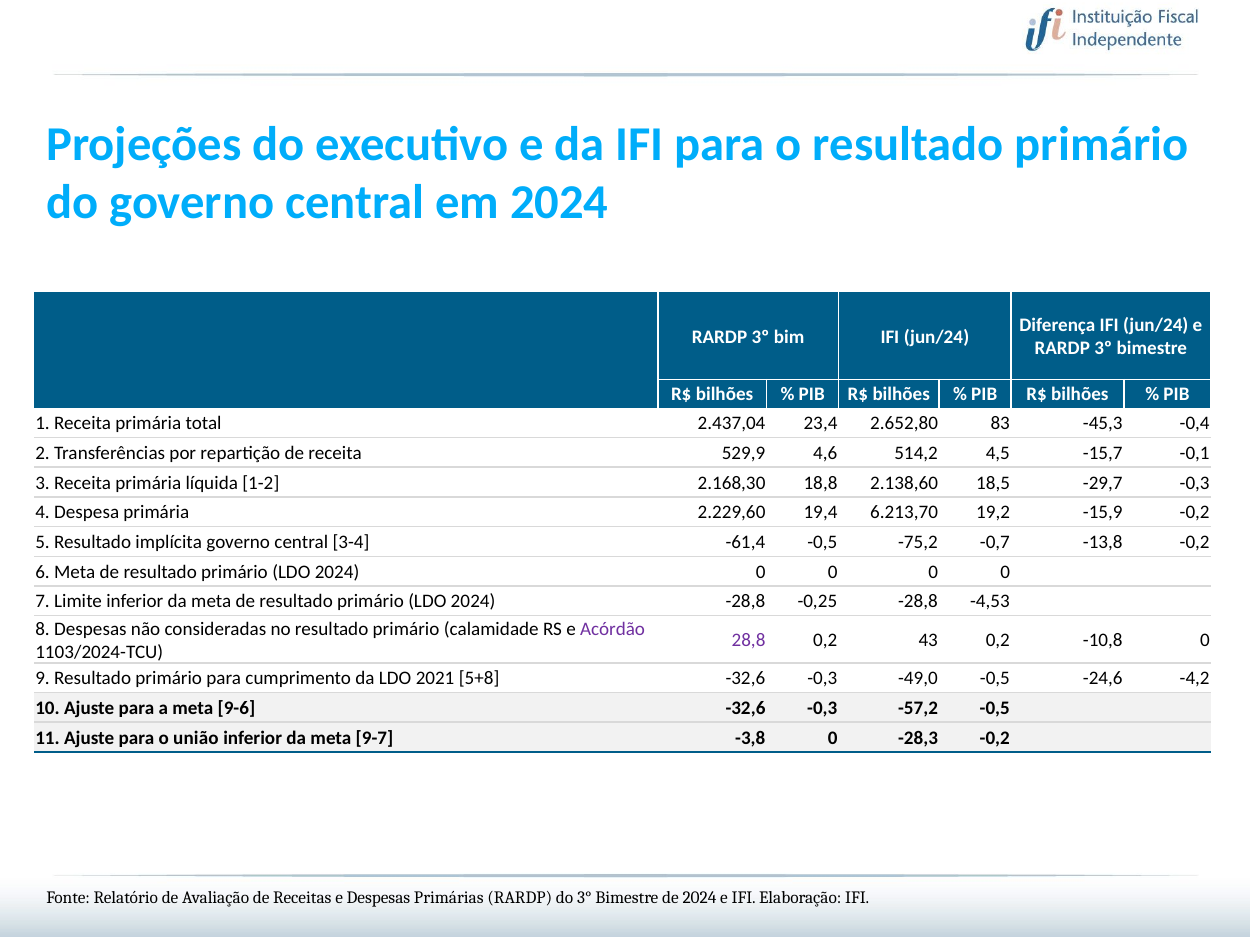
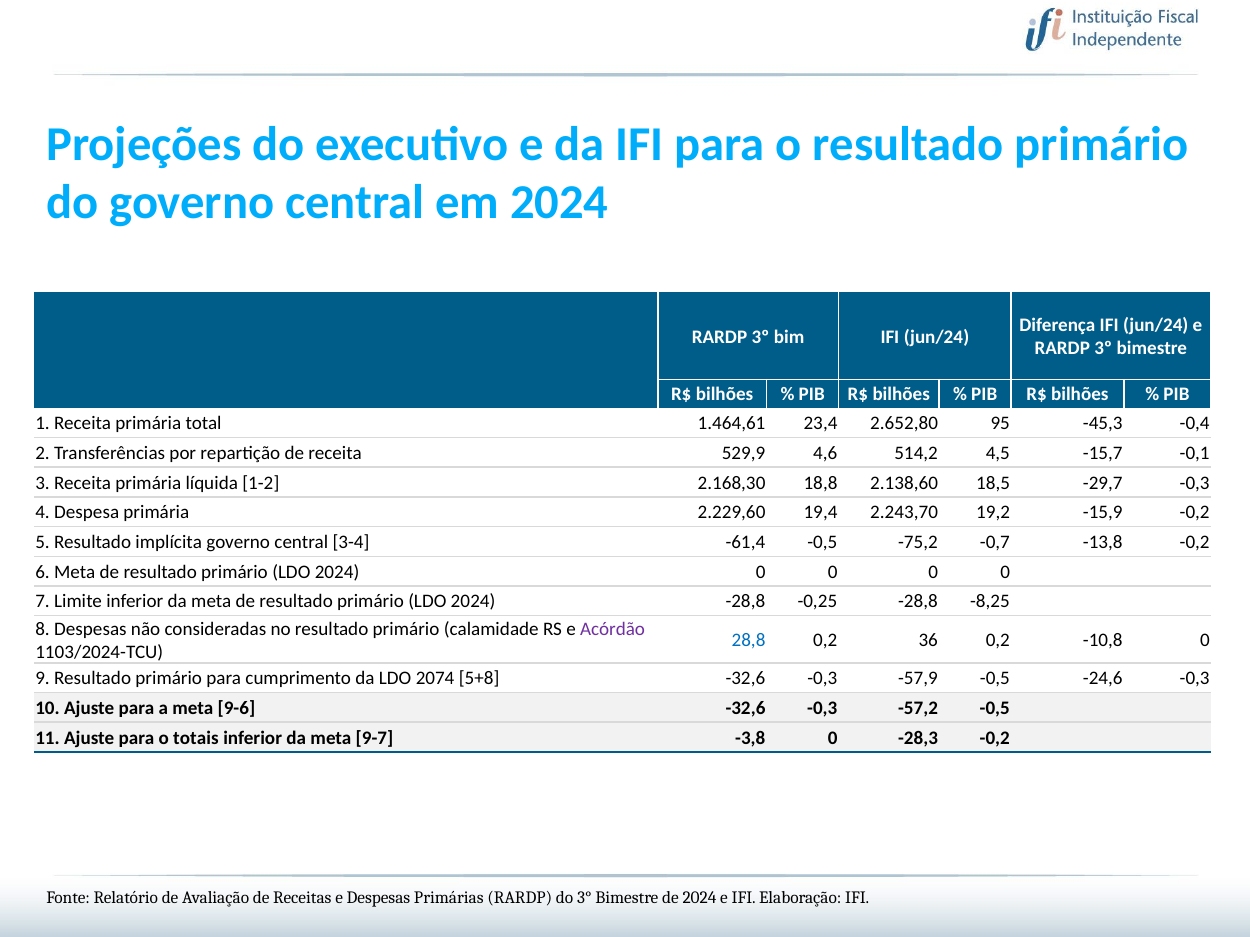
2.437,04: 2.437,04 -> 1.464,61 (732, 424)
83: 83 -> 95 (1000, 424)
6.213,70: 6.213,70 -> 2.243,70 (904, 513)
-4,53: -4,53 -> -8,25 (990, 602)
28,8 colour: purple -> blue (749, 640)
43: 43 -> 36 (928, 640)
2021: 2021 -> 2074 (435, 679)
-49,0: -49,0 -> -57,9 (918, 679)
-24,6 -4,2: -4,2 -> -0,3 (1195, 679)
união: união -> totais (196, 738)
